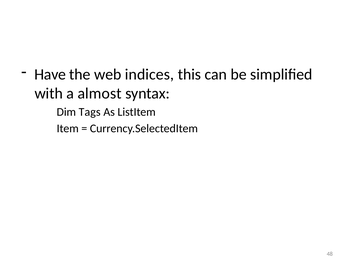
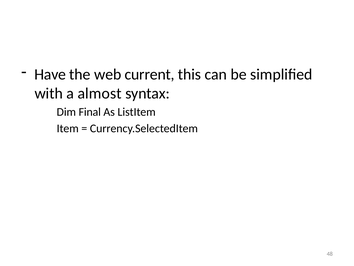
indices: indices -> current (150, 74)
Tags: Tags -> Final (90, 112)
